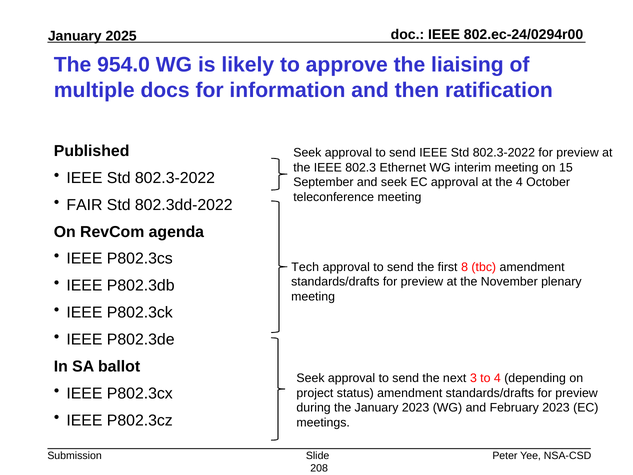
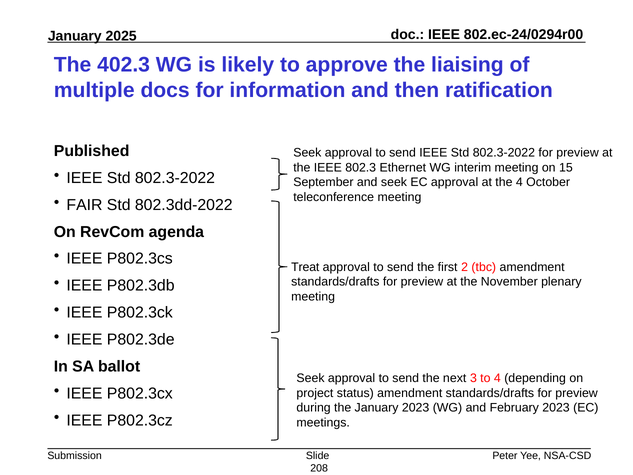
954.0: 954.0 -> 402.3 (124, 65)
Tech: Tech -> Treat (305, 267)
8: 8 -> 2 (465, 267)
